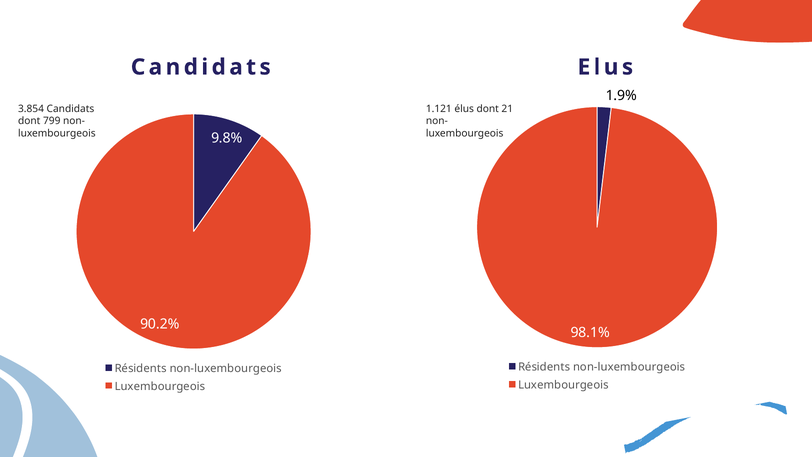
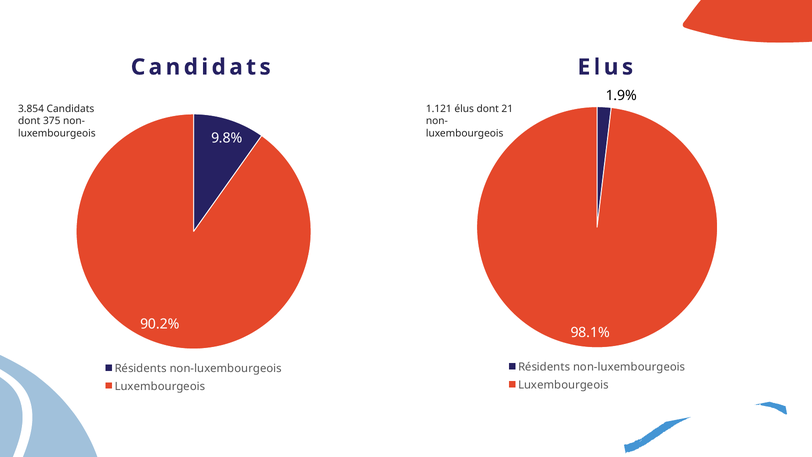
799: 799 -> 375 (52, 121)
